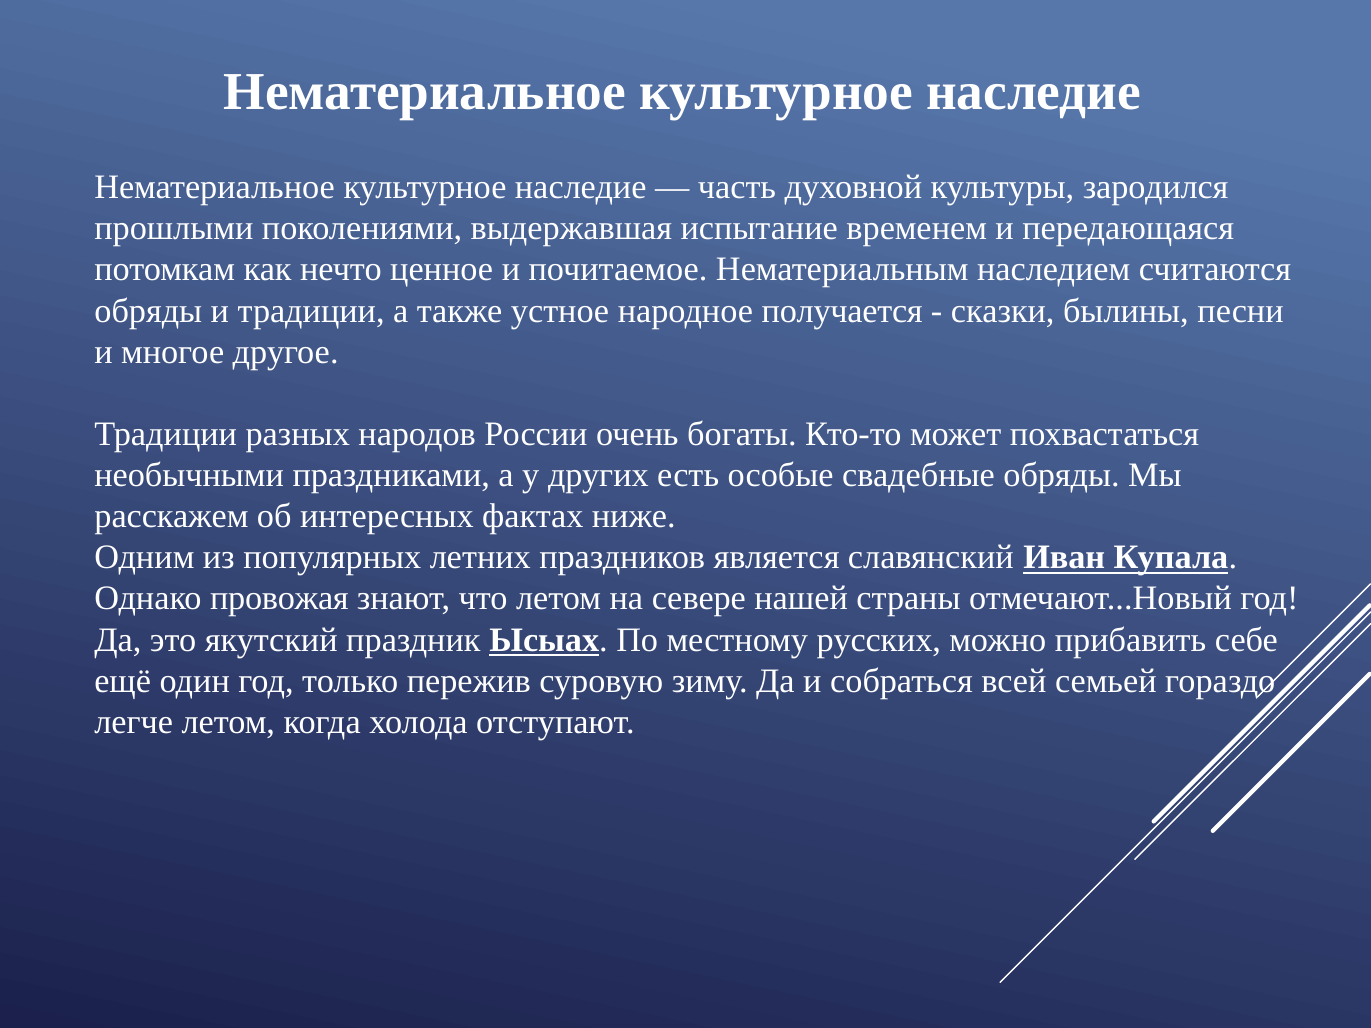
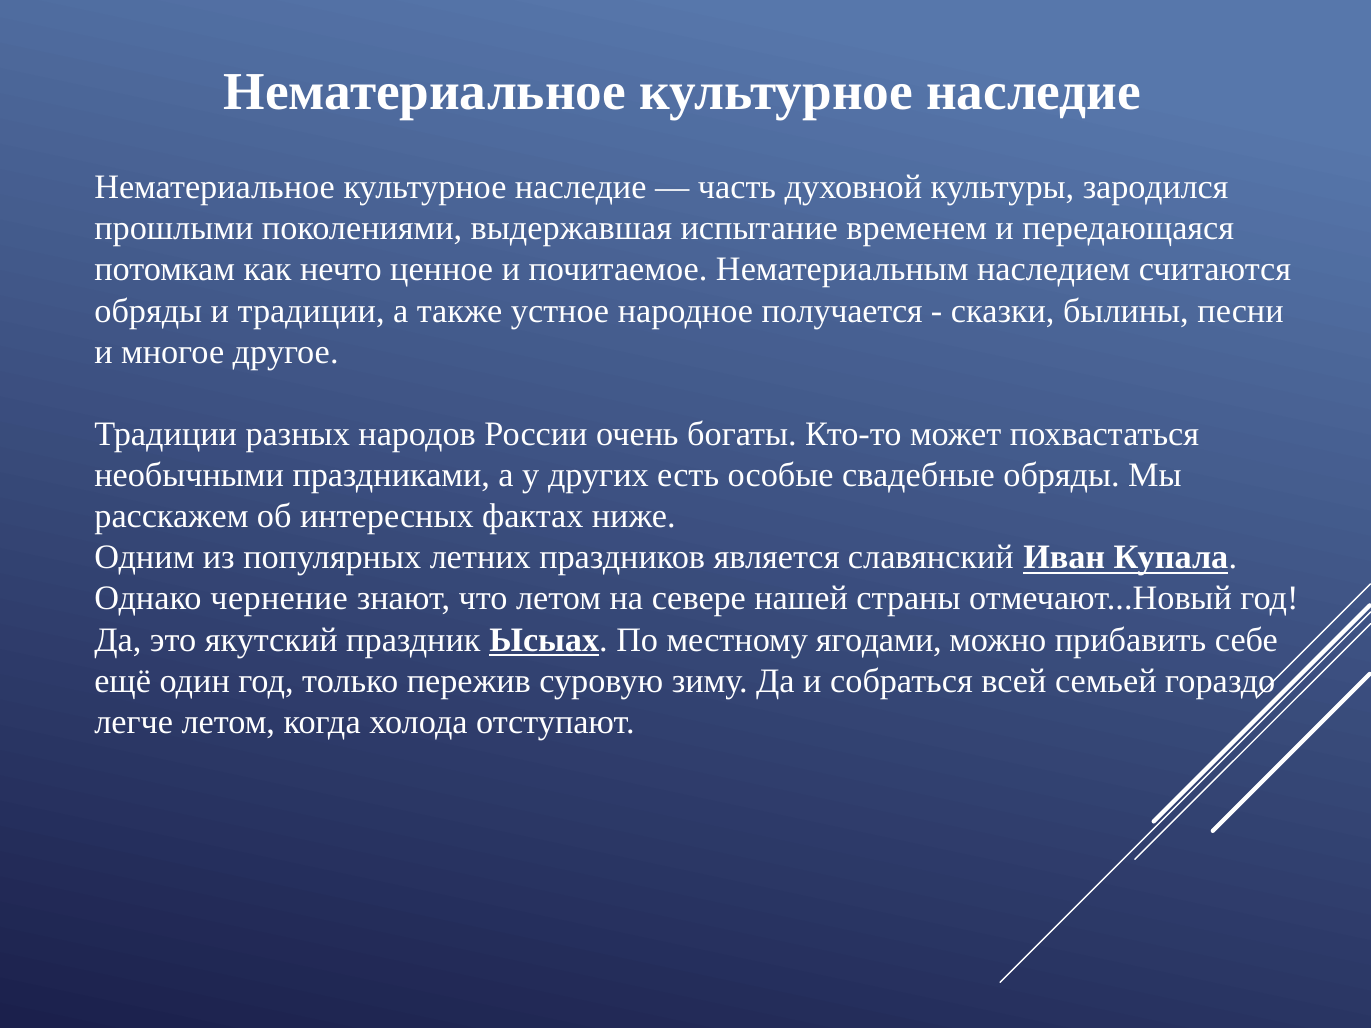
провожая: провожая -> чернение (279, 599)
русских: русских -> ягодами (879, 640)
